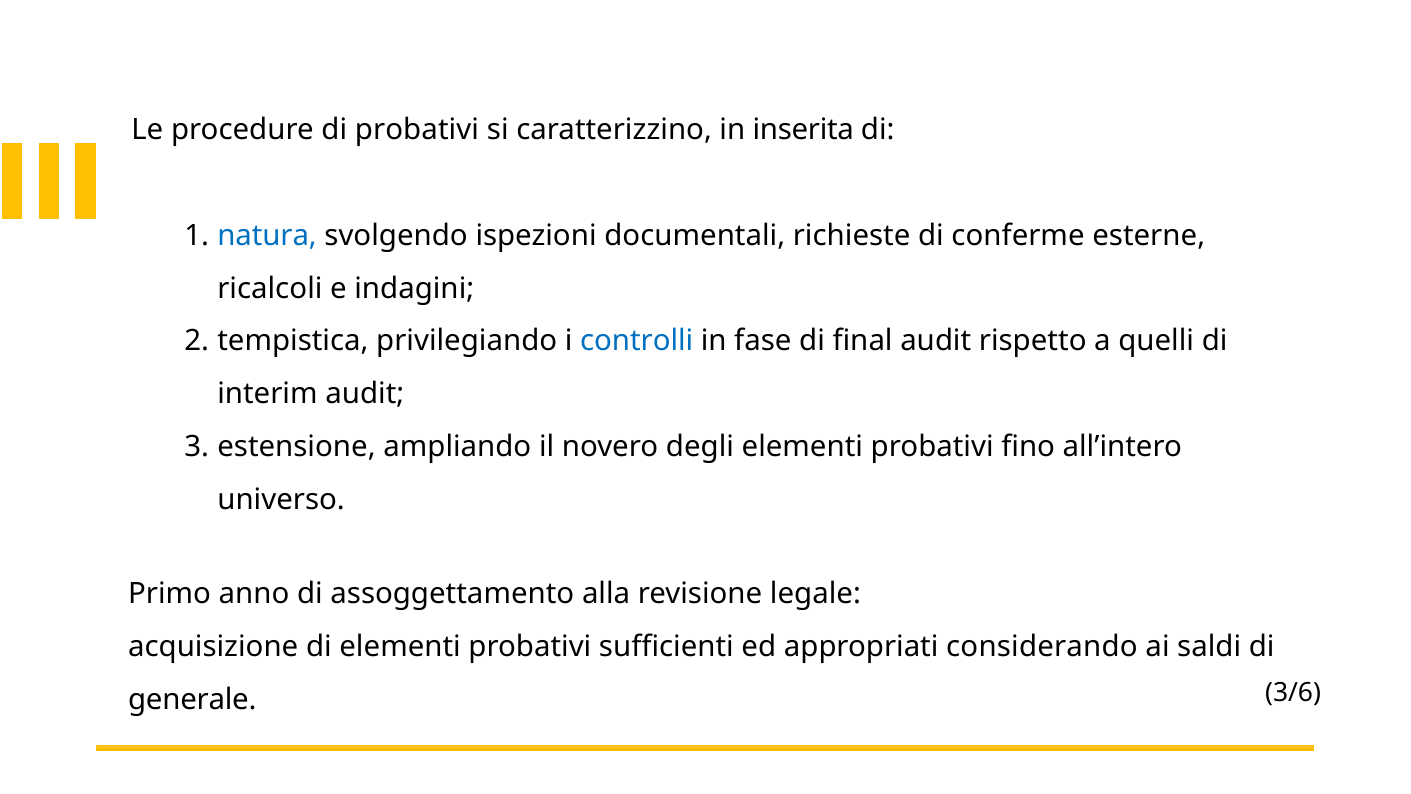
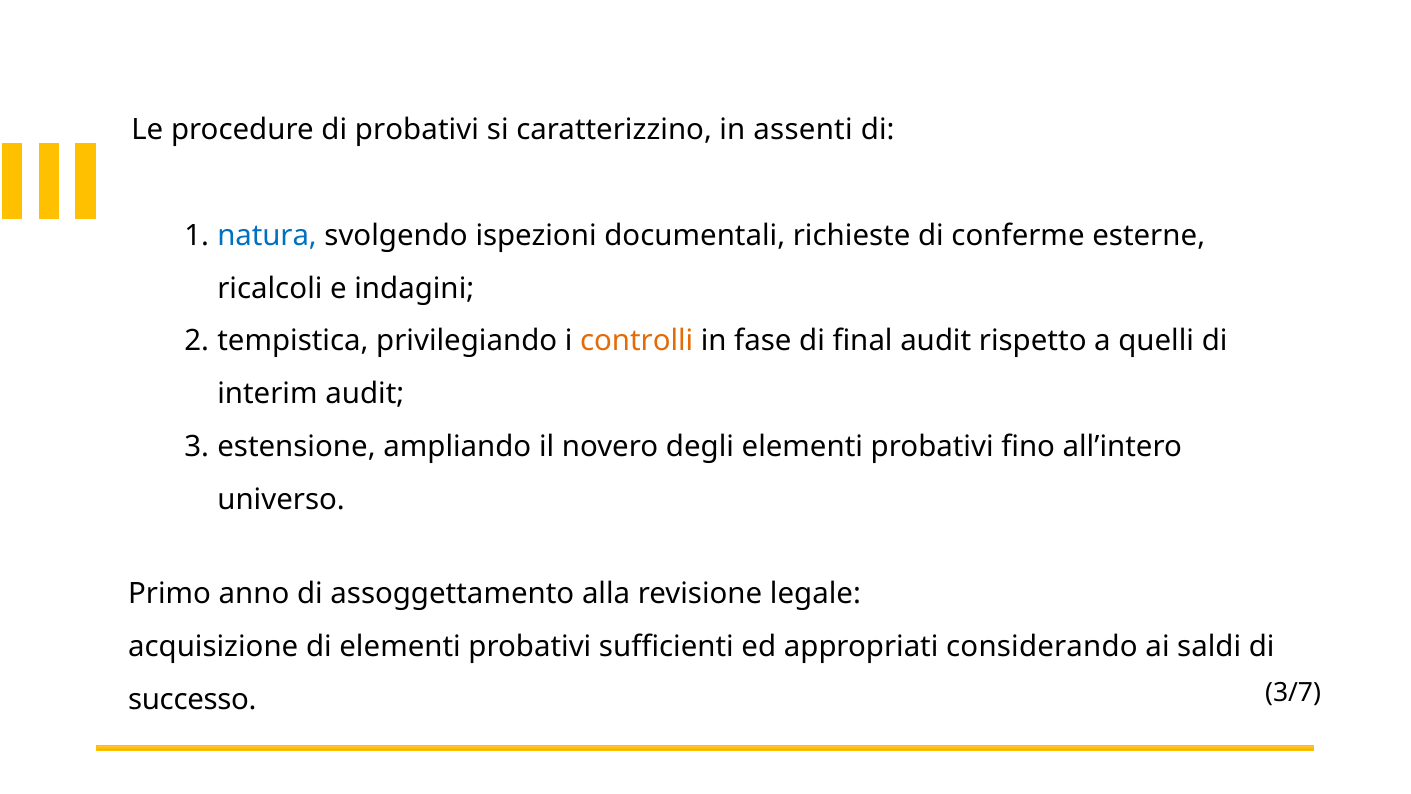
inserita: inserita -> assenti (803, 129)
controlli colour: blue -> orange (637, 341)
3/6: 3/6 -> 3/7 (1293, 692)
generale: generale -> successo (192, 700)
